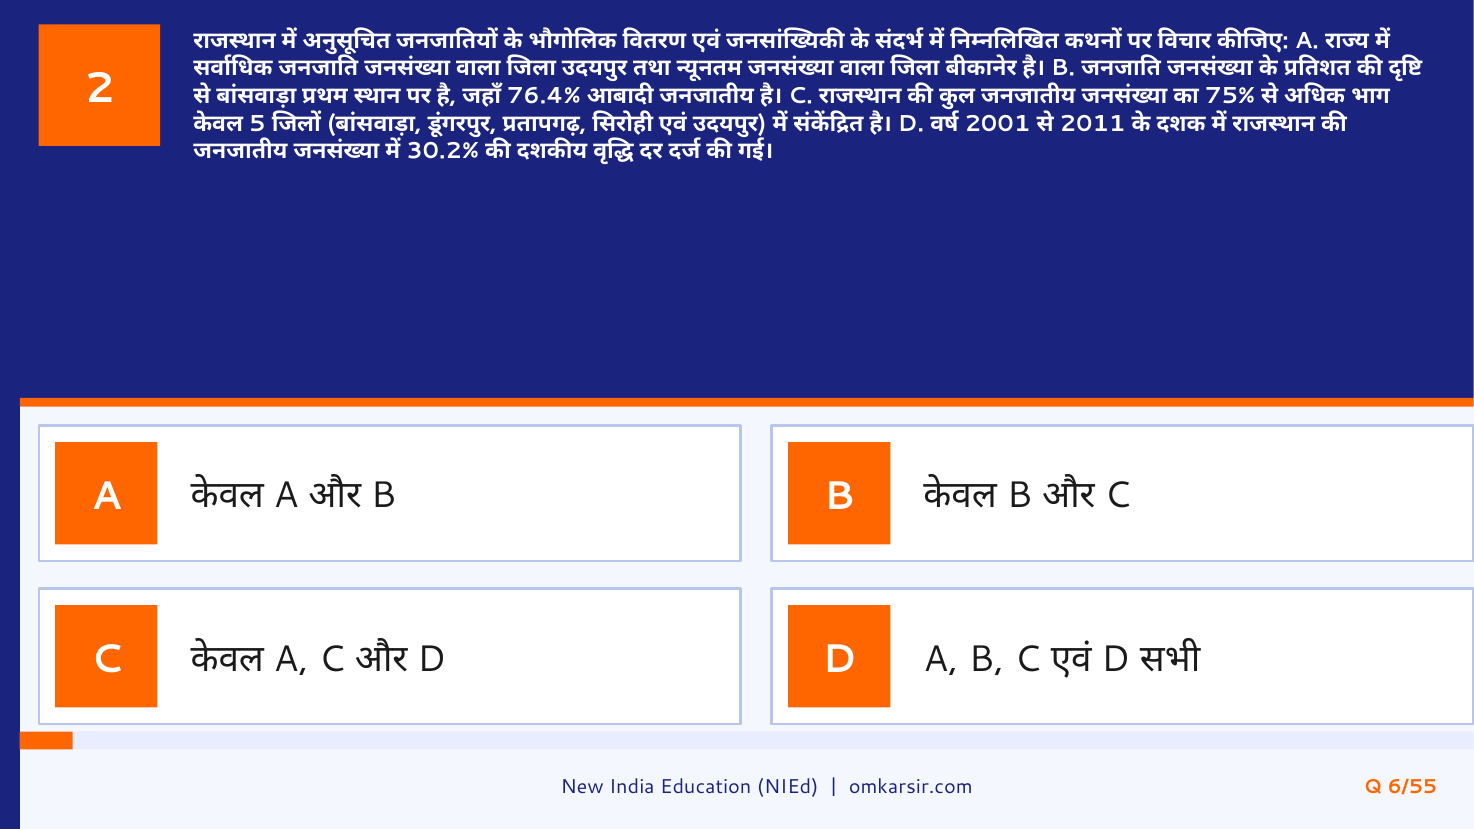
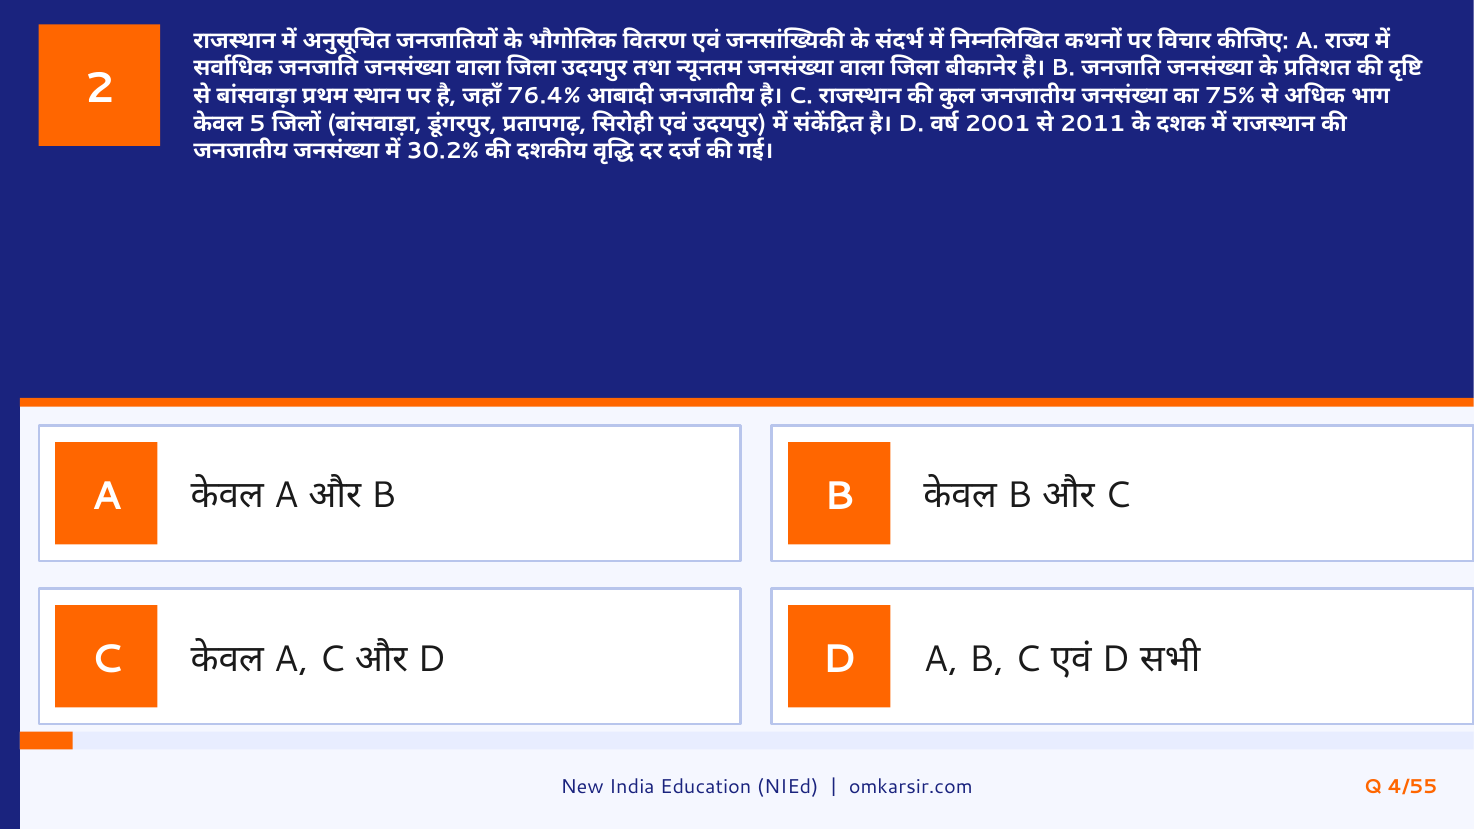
6/55: 6/55 -> 4/55 (1412, 787)
